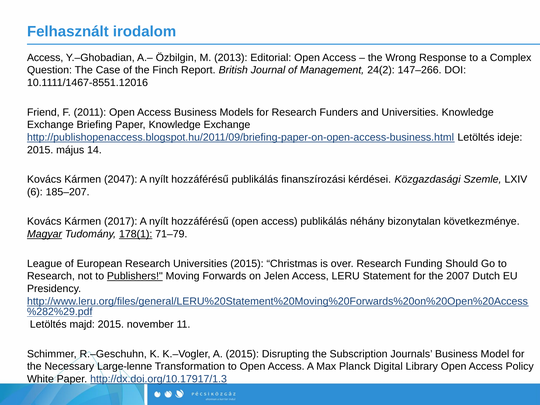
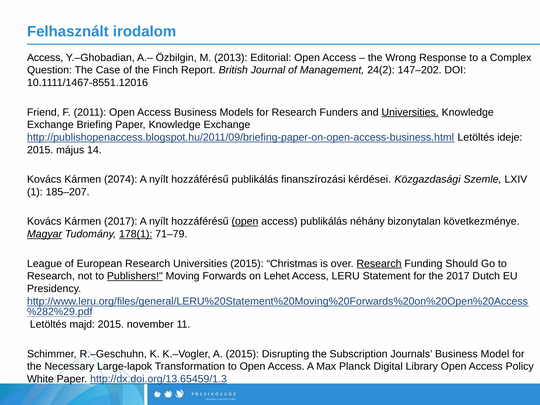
147–266: 147–266 -> 147–202 (420, 70)
Universities underline: none -> present (410, 112)
2047: 2047 -> 2074 (121, 179)
6: 6 -> 1 (35, 192)
open underline: none -> present (245, 222)
Research underline: none -> present (379, 264)
Jelen: Jelen -> Lehet (277, 276)
the 2007: 2007 -> 2017 (458, 276)
Large-lenne: Large-lenne -> Large-lapok (125, 366)
http://dx.doi.org/10.17917/1.3: http://dx.doi.org/10.17917/1.3 -> http://dx.doi.org/13.65459/1.3 (159, 379)
